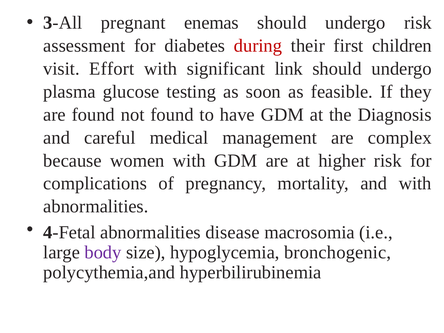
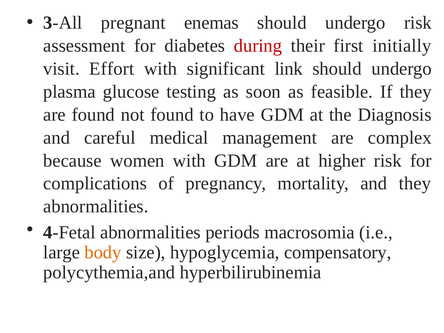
children: children -> initially (402, 46)
and with: with -> they (415, 184)
disease: disease -> periods (233, 232)
body colour: purple -> orange (103, 252)
bronchogenic: bronchogenic -> compensatory (338, 252)
